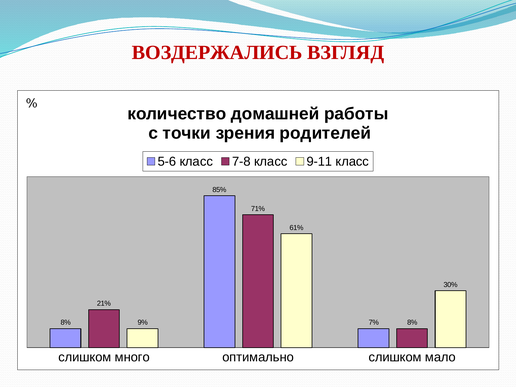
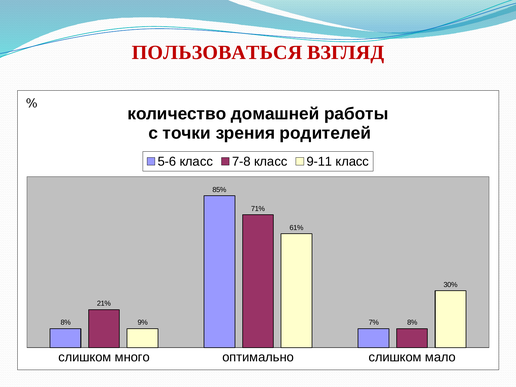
ВОЗДЕРЖАЛИСЬ: ВОЗДЕРЖАЛИСЬ -> ПОЛЬЗОВАТЬСЯ (217, 53)
